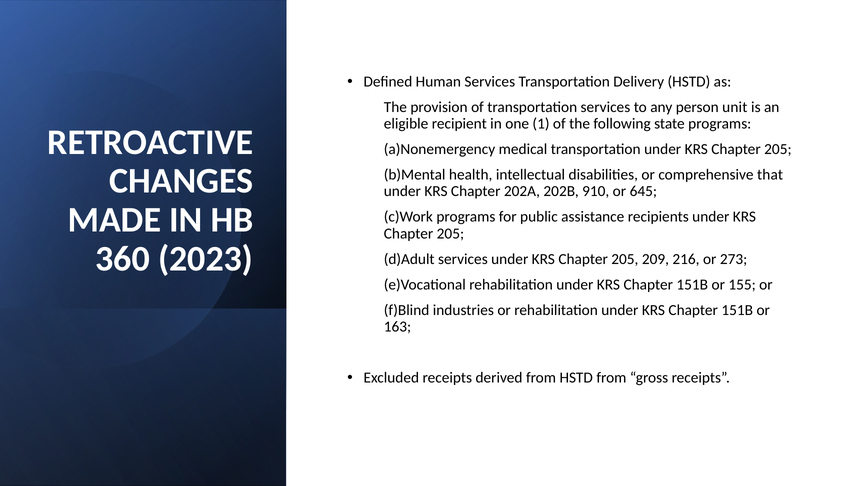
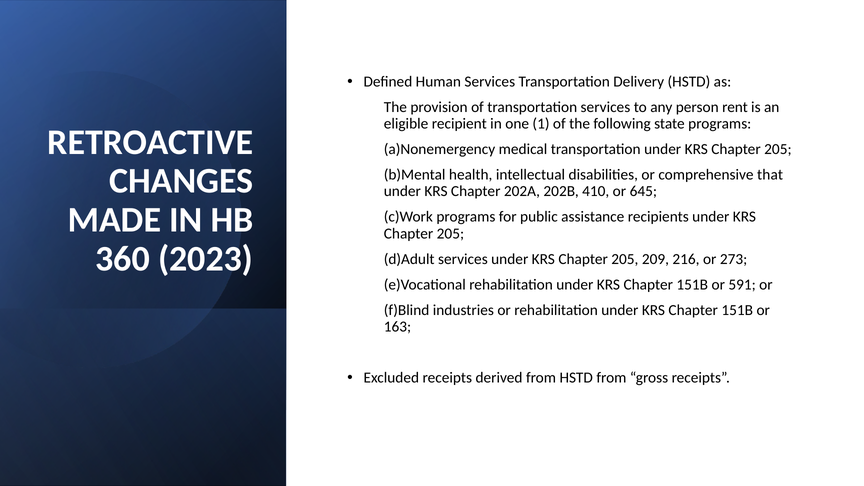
unit: unit -> rent (735, 107)
910: 910 -> 410 (596, 191)
155: 155 -> 591 (742, 285)
